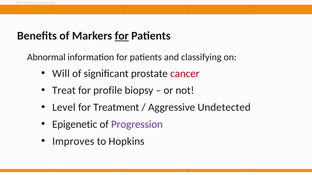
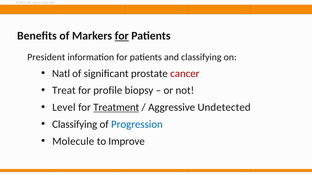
Abnormal: Abnormal -> President (46, 57)
Will: Will -> Natl (61, 74)
Treatment underline: none -> present (116, 108)
Epigenetic: Epigenetic -> Classifying (75, 125)
Progression colour: purple -> blue (137, 125)
Improves: Improves -> Molecule (73, 142)
Hopkins: Hopkins -> Improve (127, 142)
